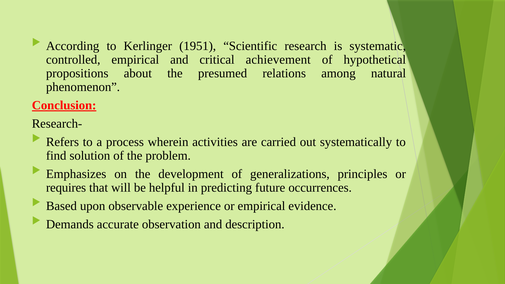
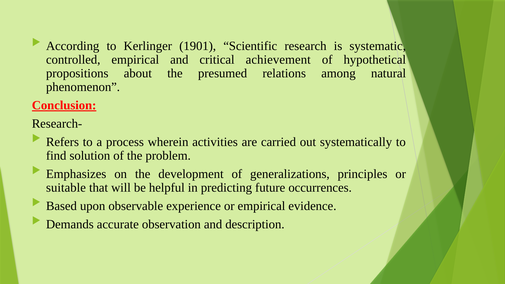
1951: 1951 -> 1901 (198, 46)
requires: requires -> suitable (66, 188)
